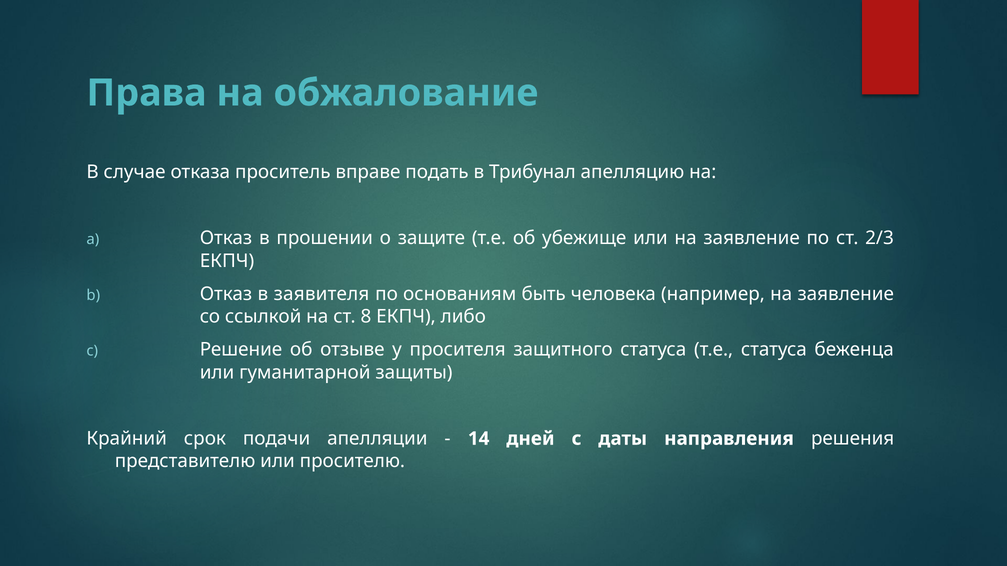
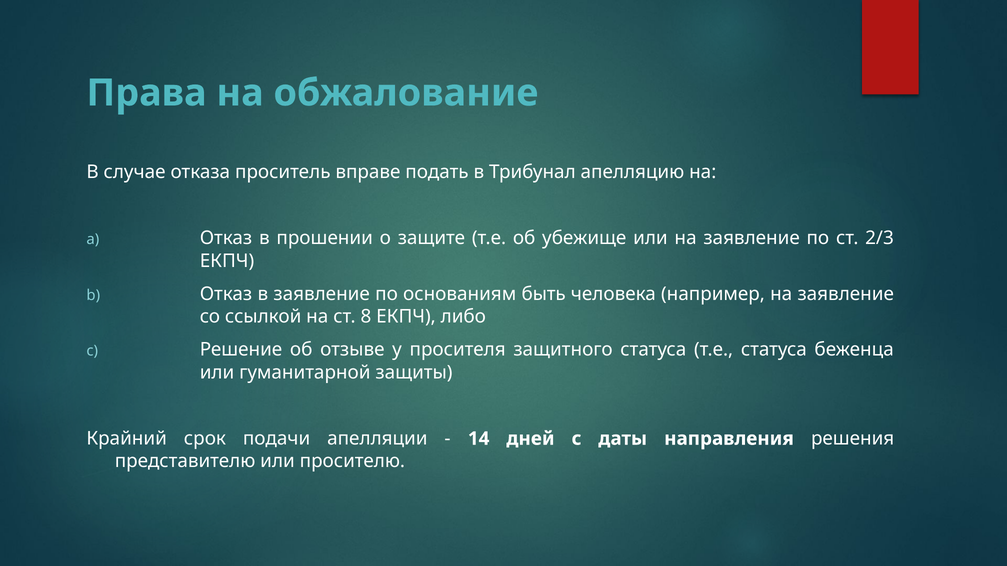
в заявителя: заявителя -> заявление (322, 294)
